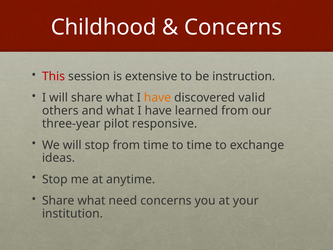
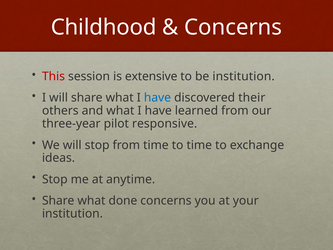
be instruction: instruction -> institution (244, 76)
have colour: orange -> blue (157, 98)
valid: valid -> their (252, 98)
need: need -> done (123, 200)
